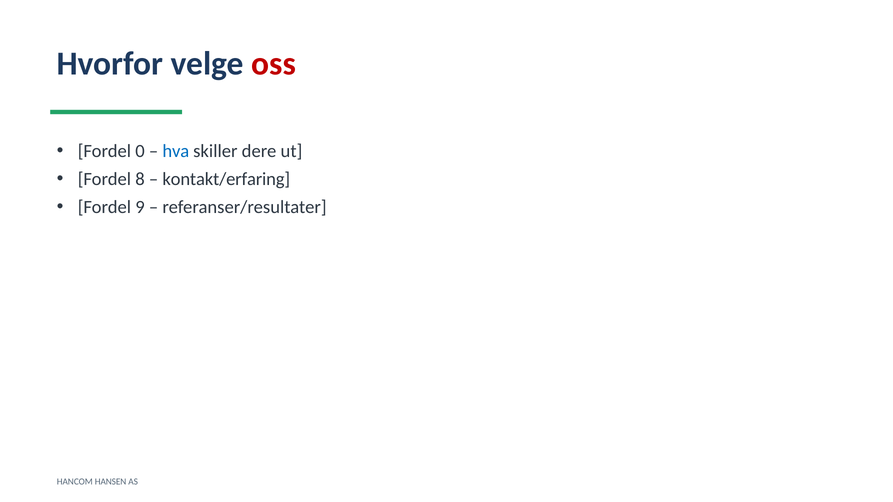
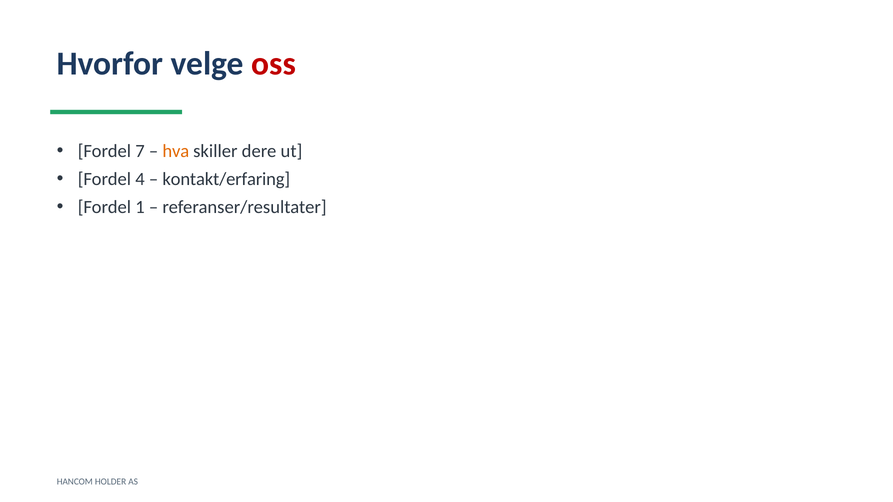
0: 0 -> 7 (140, 151)
hva colour: blue -> orange (176, 151)
8: 8 -> 4 (140, 179)
9: 9 -> 1 (140, 207)
HANSEN: HANSEN -> HOLDER (111, 482)
